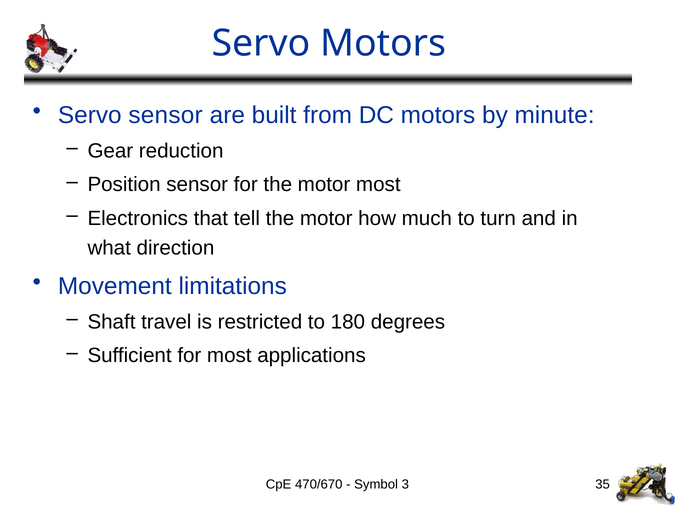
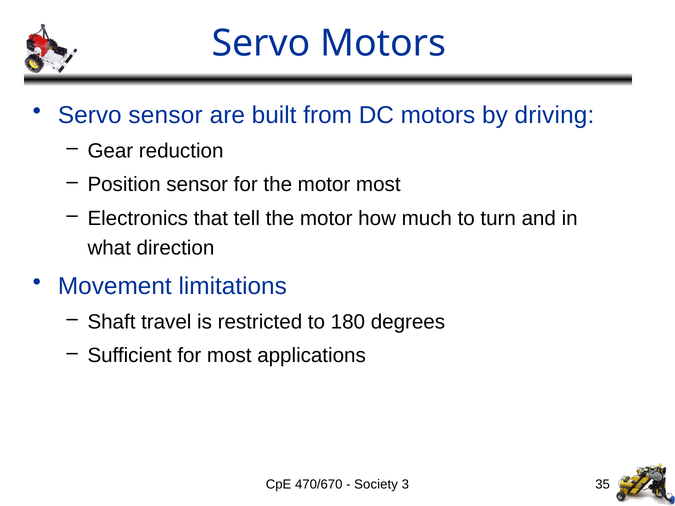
minute: minute -> driving (554, 115)
Symbol: Symbol -> Society (376, 484)
